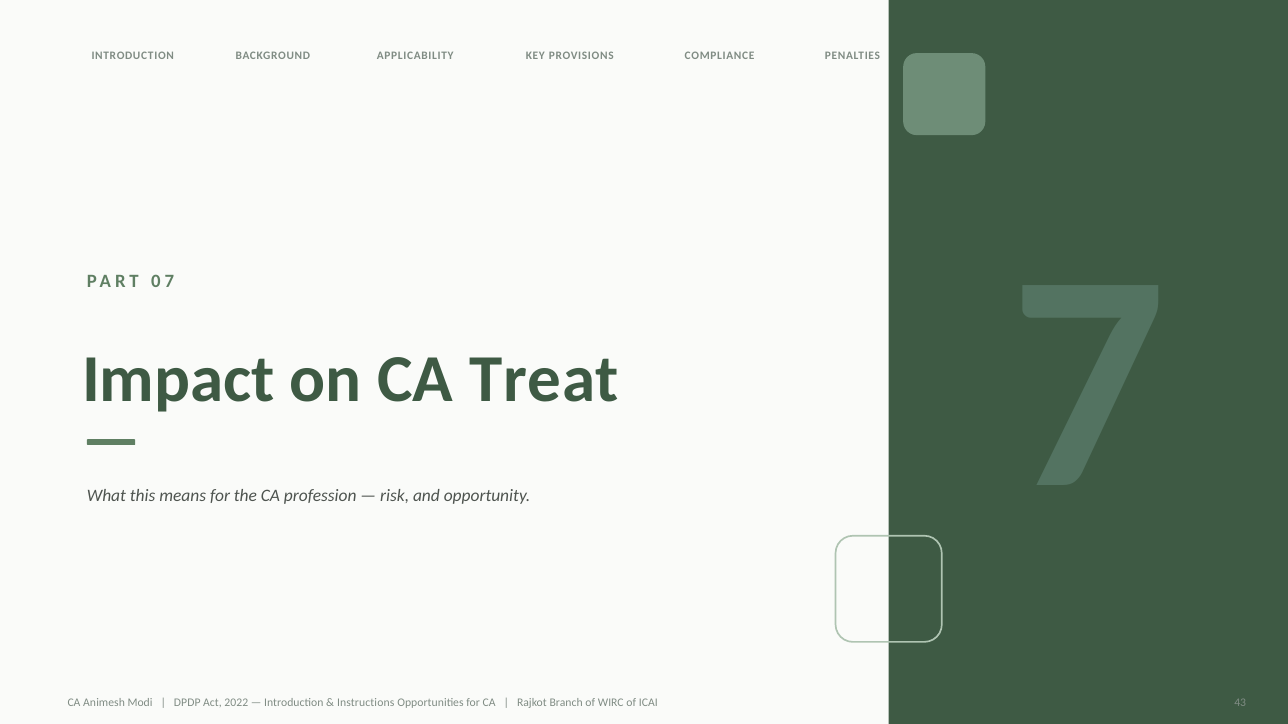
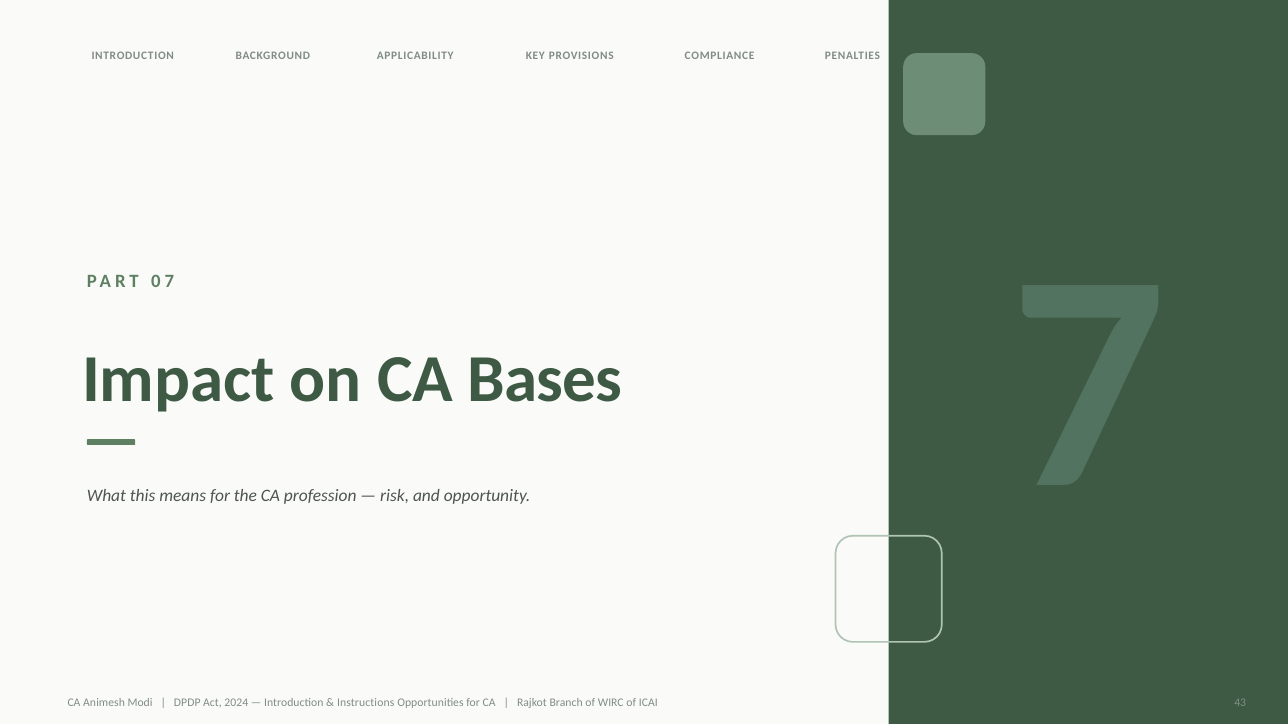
Treat: Treat -> Bases (545, 379)
2022: 2022 -> 2024 (236, 703)
